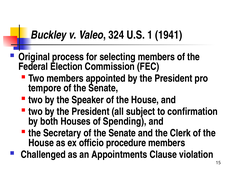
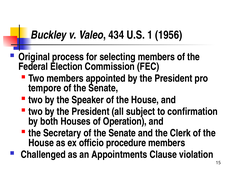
324: 324 -> 434 (116, 35)
1941: 1941 -> 1956 (169, 35)
Spending: Spending -> Operation (125, 121)
